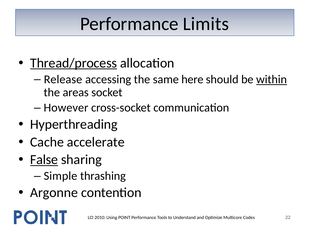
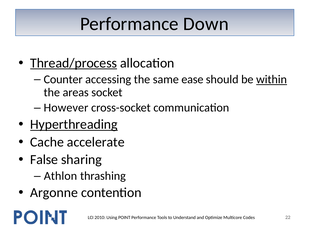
Limits: Limits -> Down (206, 24)
Release: Release -> Counter (63, 79)
here: here -> ease (192, 79)
Hyperthreading underline: none -> present (74, 124)
False underline: present -> none (44, 159)
Simple: Simple -> Athlon (60, 176)
